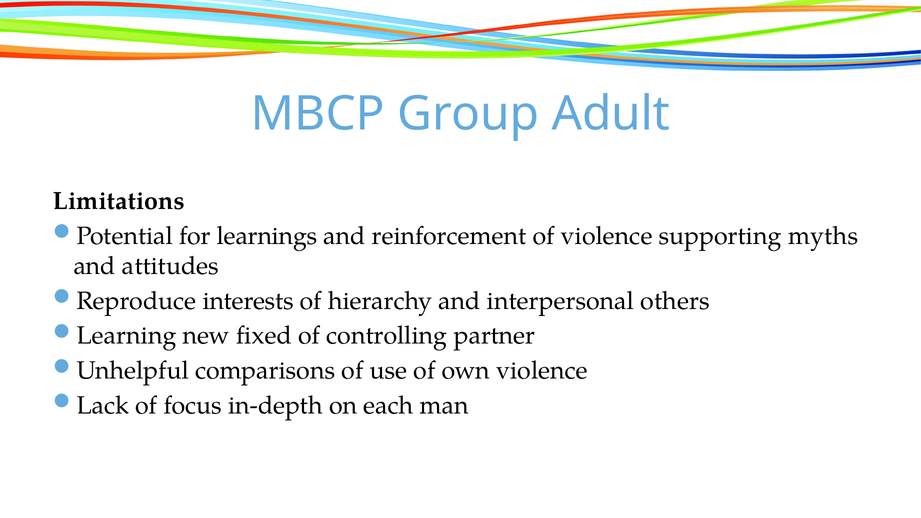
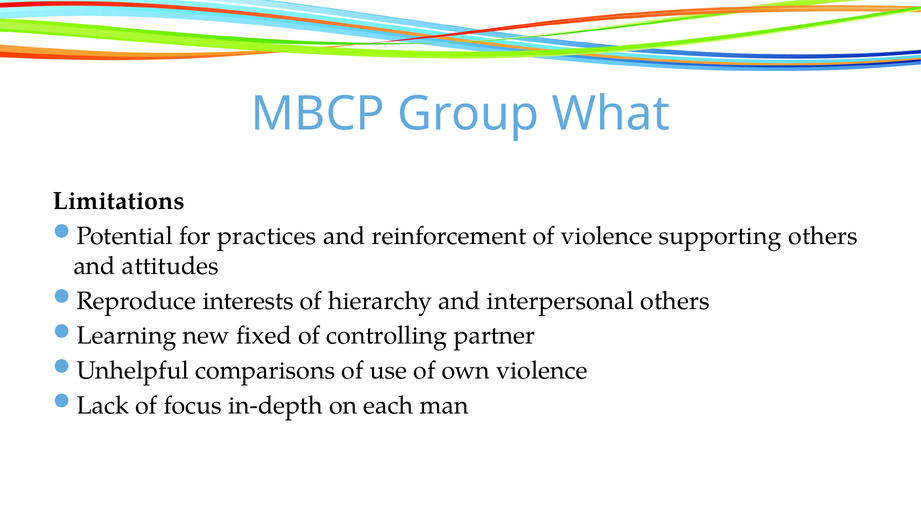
Adult: Adult -> What (611, 114)
learnings: learnings -> practices (267, 236)
supporting myths: myths -> others (823, 236)
